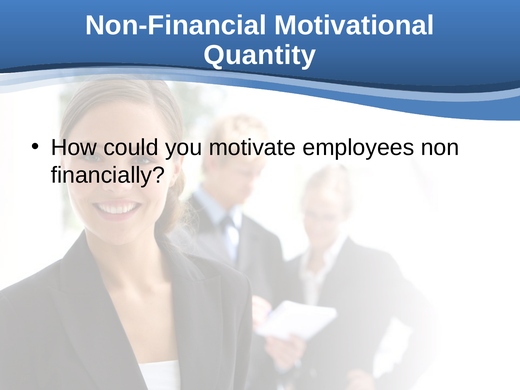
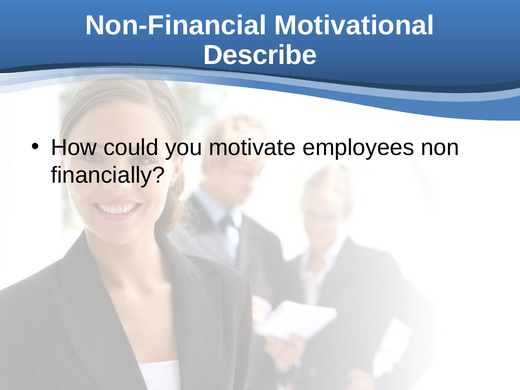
Quantity: Quantity -> Describe (260, 55)
